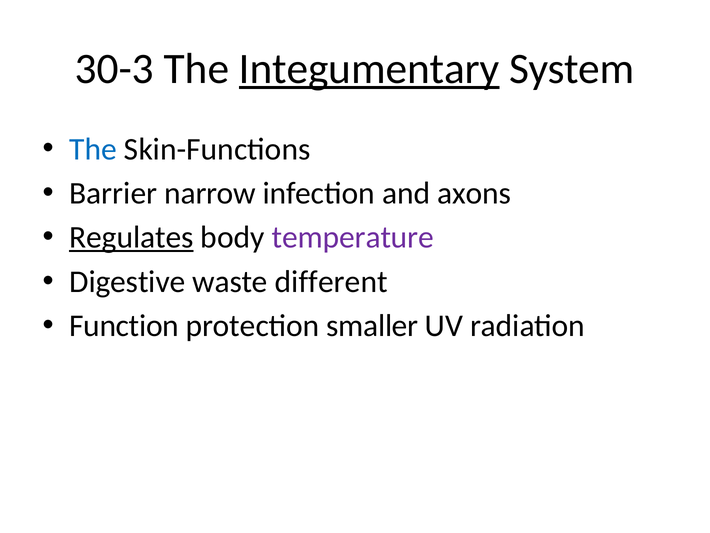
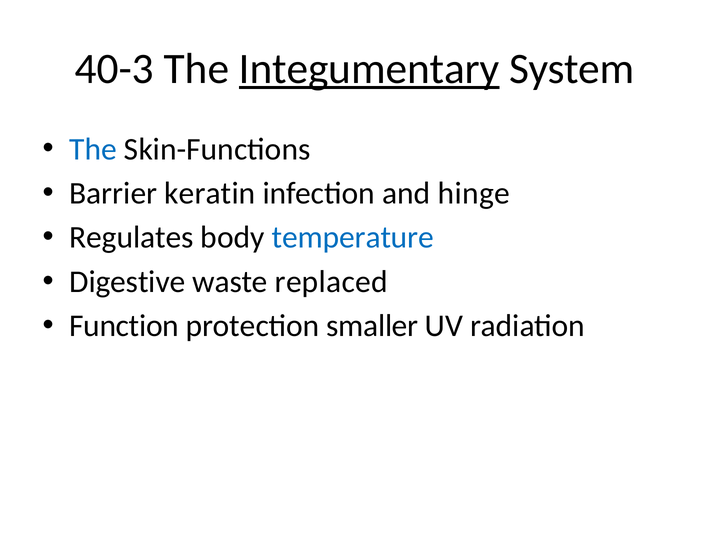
30-3: 30-3 -> 40-3 (114, 69)
narrow: narrow -> keratin (210, 193)
axons: axons -> hinge (474, 193)
Regulates underline: present -> none (131, 237)
temperature colour: purple -> blue (353, 237)
different: different -> replaced (331, 282)
